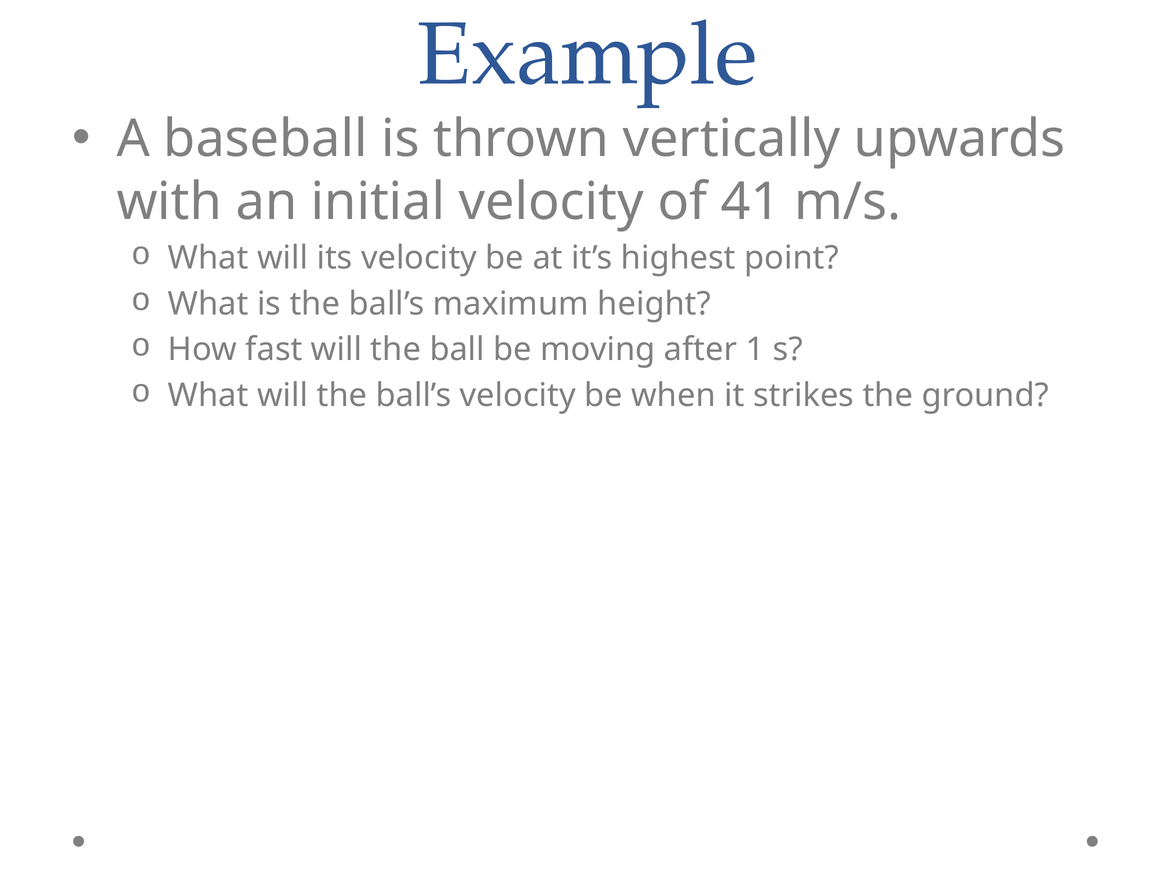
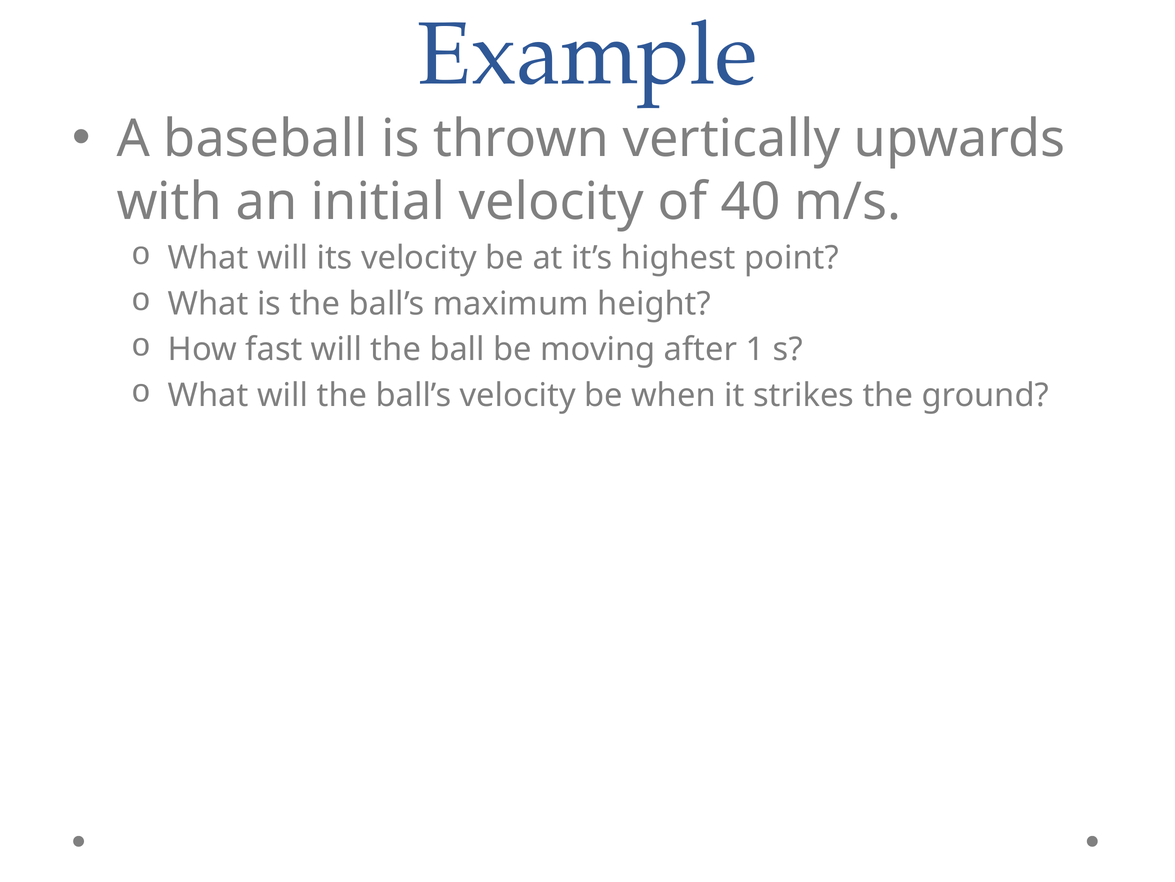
41: 41 -> 40 (751, 202)
